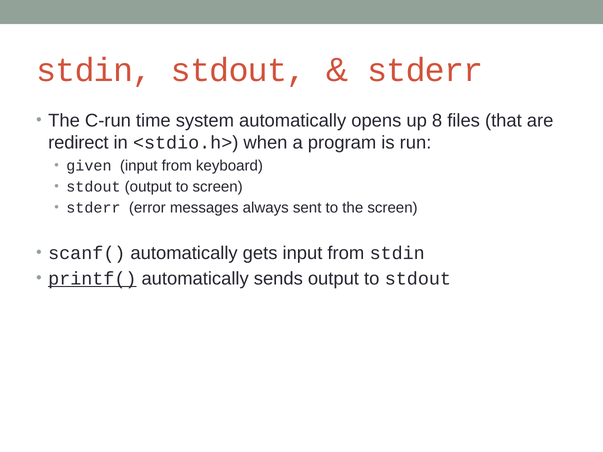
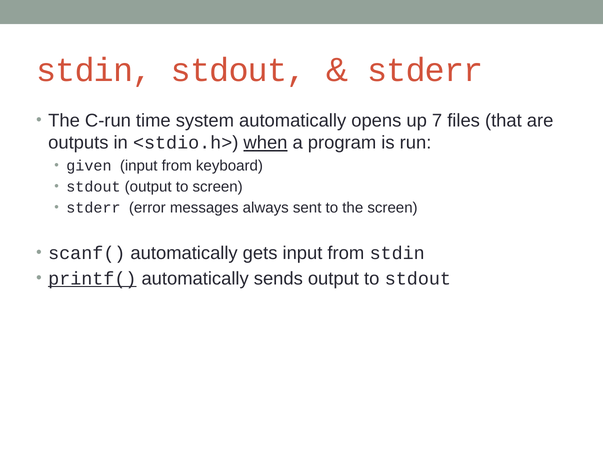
8: 8 -> 7 (437, 121)
redirect: redirect -> outputs (78, 143)
when underline: none -> present (265, 143)
